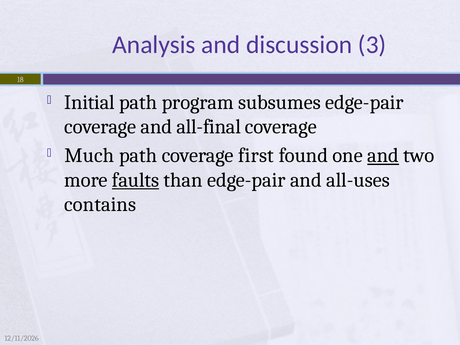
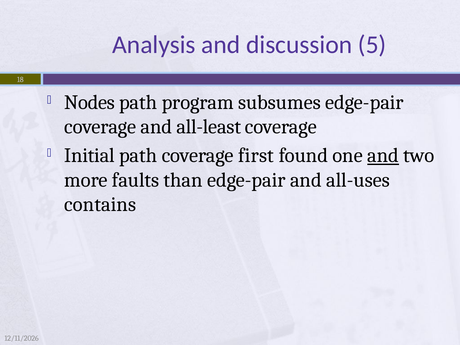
3: 3 -> 5 (372, 45)
Initial: Initial -> Nodes (90, 102)
all-final: all-final -> all-least (209, 127)
Much: Much -> Initial (90, 156)
faults underline: present -> none (136, 180)
